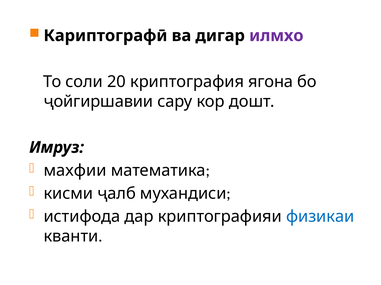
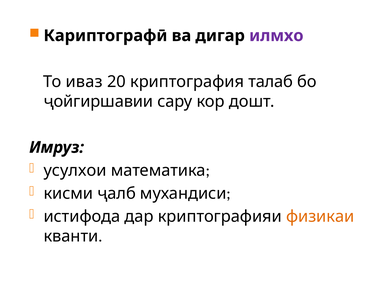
соли: соли -> иваз (84, 82)
ягона: ягона -> талаб (271, 82)
махфии: махфии -> усулхои (75, 171)
физикаи colour: blue -> orange (320, 217)
